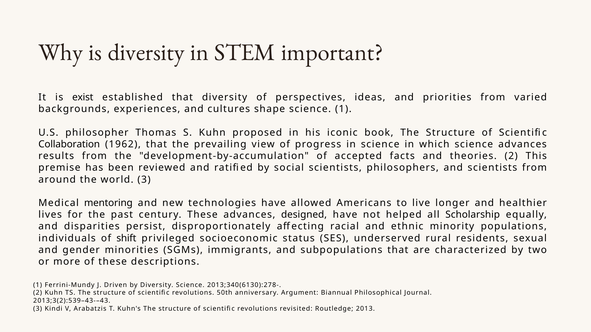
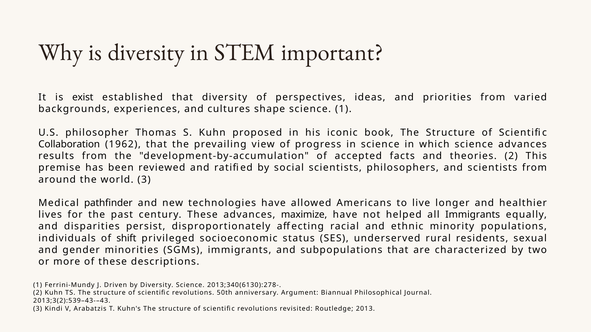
mentoring: mentoring -> pathfinder (108, 203)
designed: designed -> maximize (304, 215)
all Scholarship: Scholarship -> Immigrants (473, 215)
